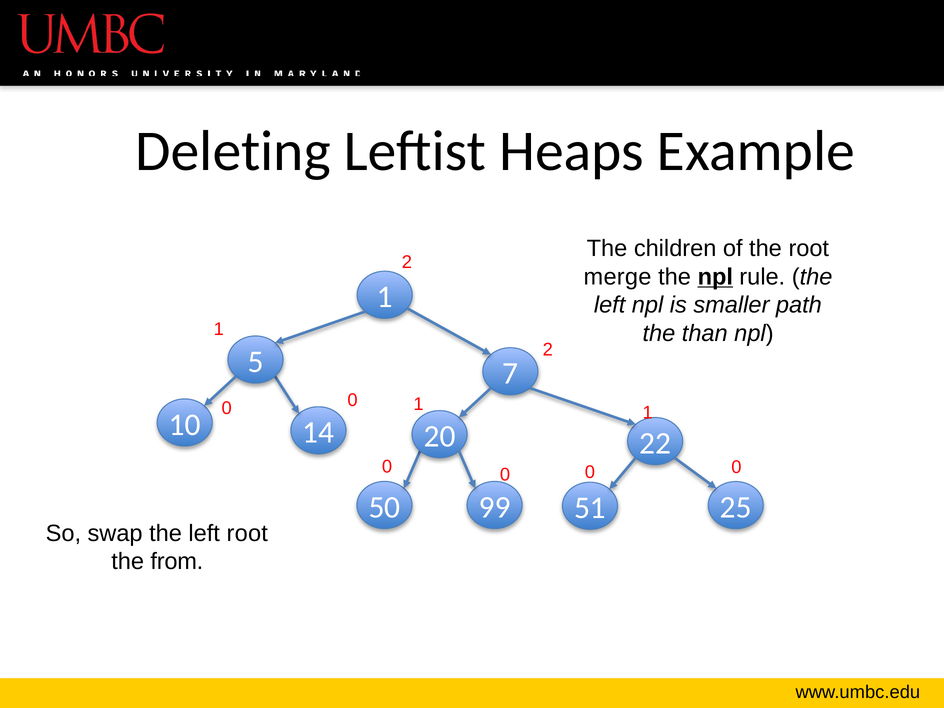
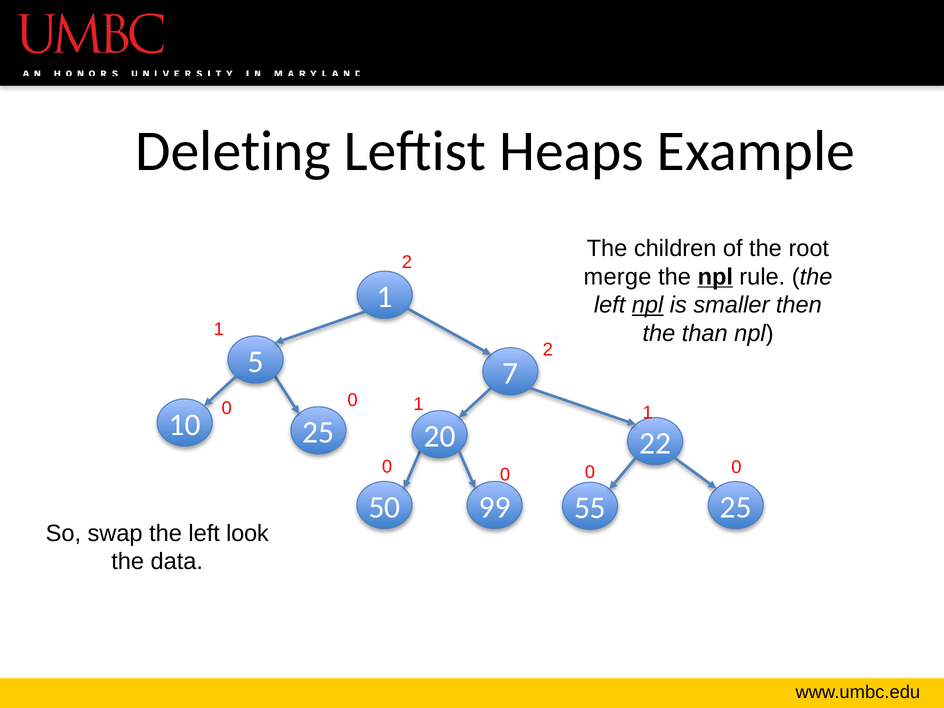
npl underline: none -> present (648, 305)
path: path -> then (799, 305)
10 14: 14 -> 25 (318, 433)
51: 51 -> 55 (590, 508)
left root: root -> look (247, 533)
from: from -> data (177, 562)
